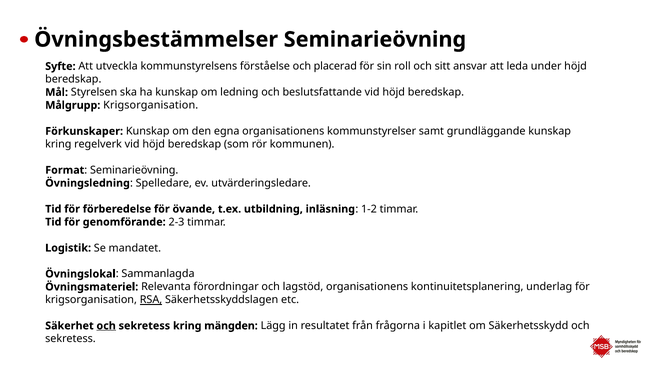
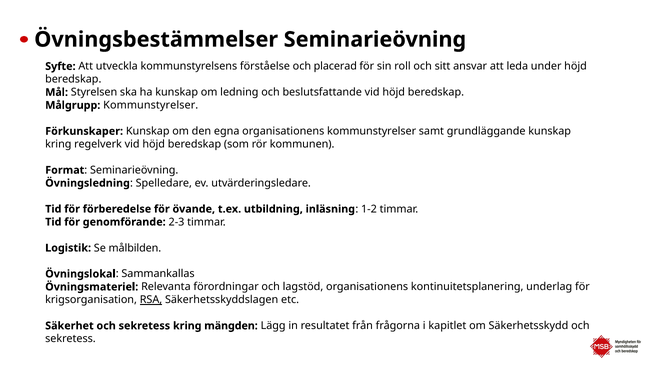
Målgrupp Krigsorganisation: Krigsorganisation -> Kommunstyrelser (151, 105)
mandatet: mandatet -> målbilden (135, 248)
Sammanlagda: Sammanlagda -> Sammankallas (158, 274)
och underline: present -> none (106, 326)
